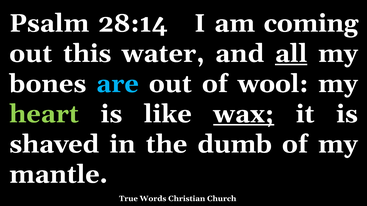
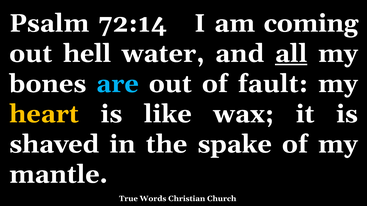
28:14: 28:14 -> 72:14 (133, 23)
this: this -> hell (87, 54)
wool: wool -> fault (273, 84)
heart colour: light green -> yellow (44, 114)
wax underline: present -> none (244, 114)
dumb: dumb -> spake (235, 145)
